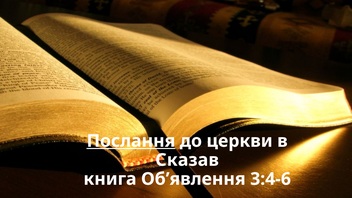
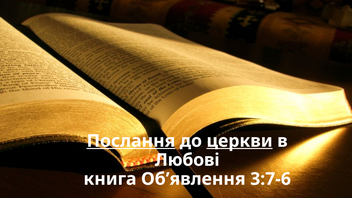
церкви underline: none -> present (240, 141)
Сказав: Сказав -> Любові (187, 160)
3:4-6: 3:4-6 -> 3:7-6 (271, 179)
